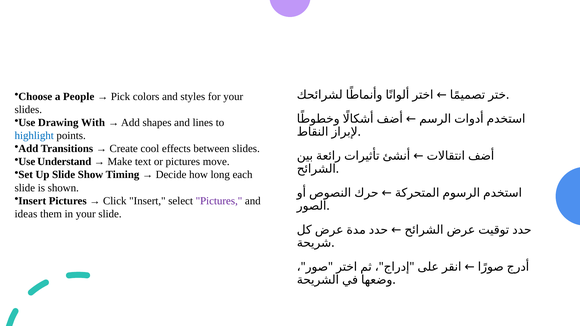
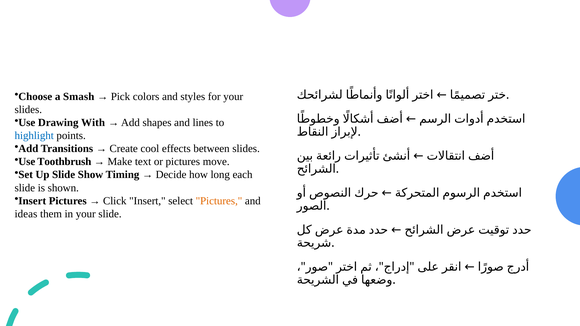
People: People -> Smash (79, 97)
Understand: Understand -> Toothbrush (64, 162)
Pictures colour: purple -> orange (219, 201)
